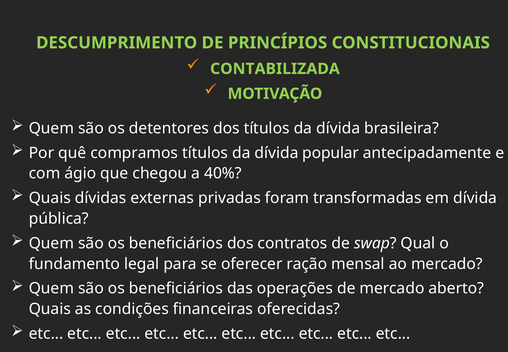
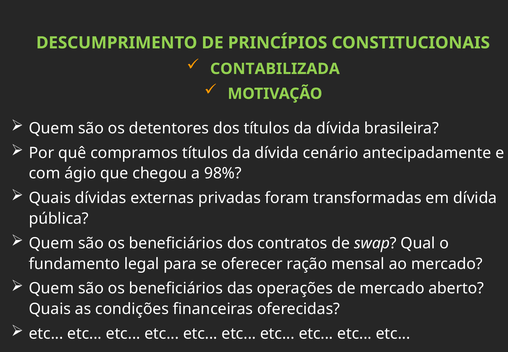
popular: popular -> cenário (331, 153)
40%: 40% -> 98% (223, 173)
